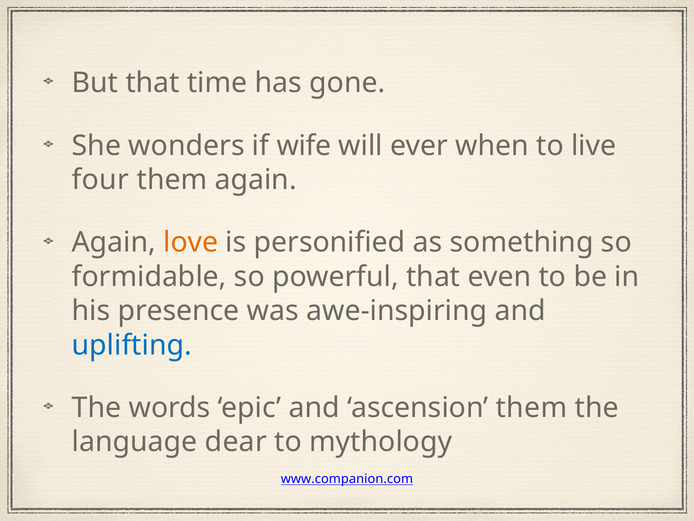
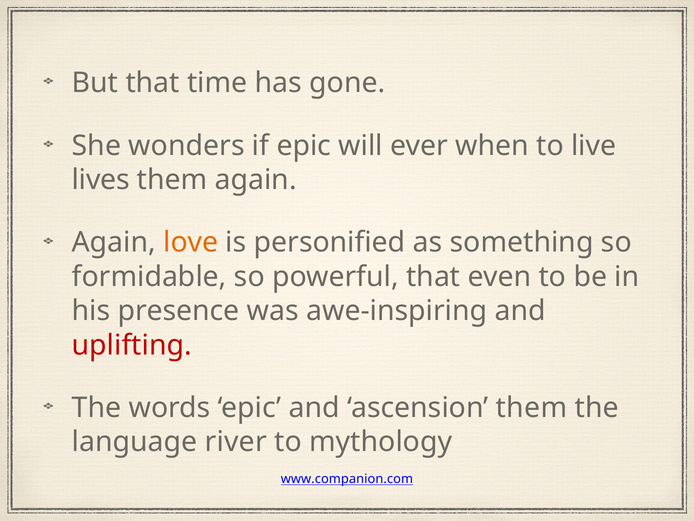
if wife: wife -> epic (304, 146)
four: four -> lives (101, 180)
uplifting colour: blue -> red (132, 345)
dear: dear -> river (236, 442)
